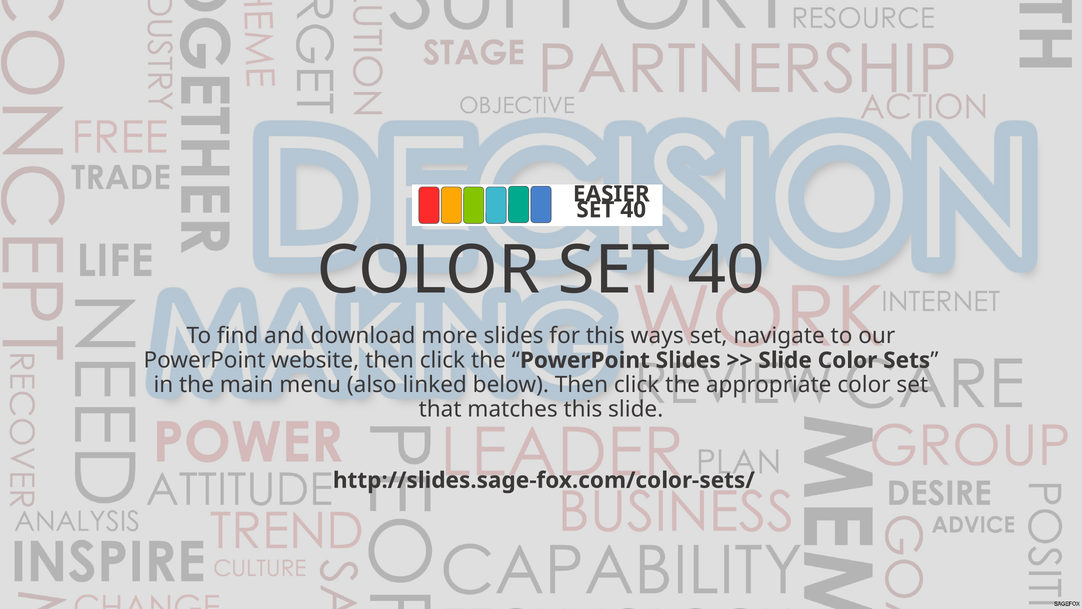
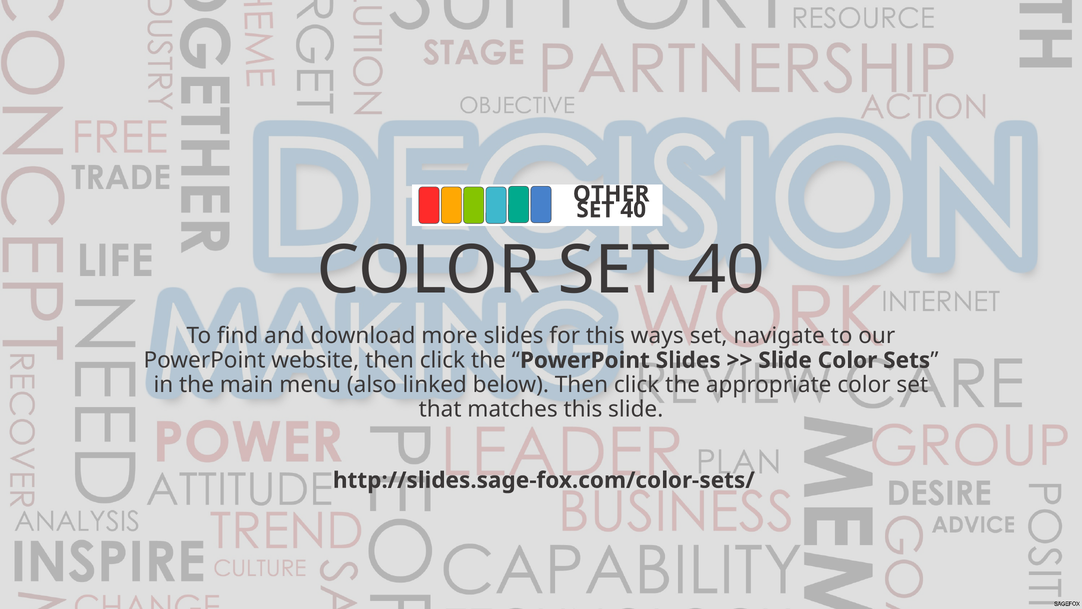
EASIER: EASIER -> OTHER (611, 194)
